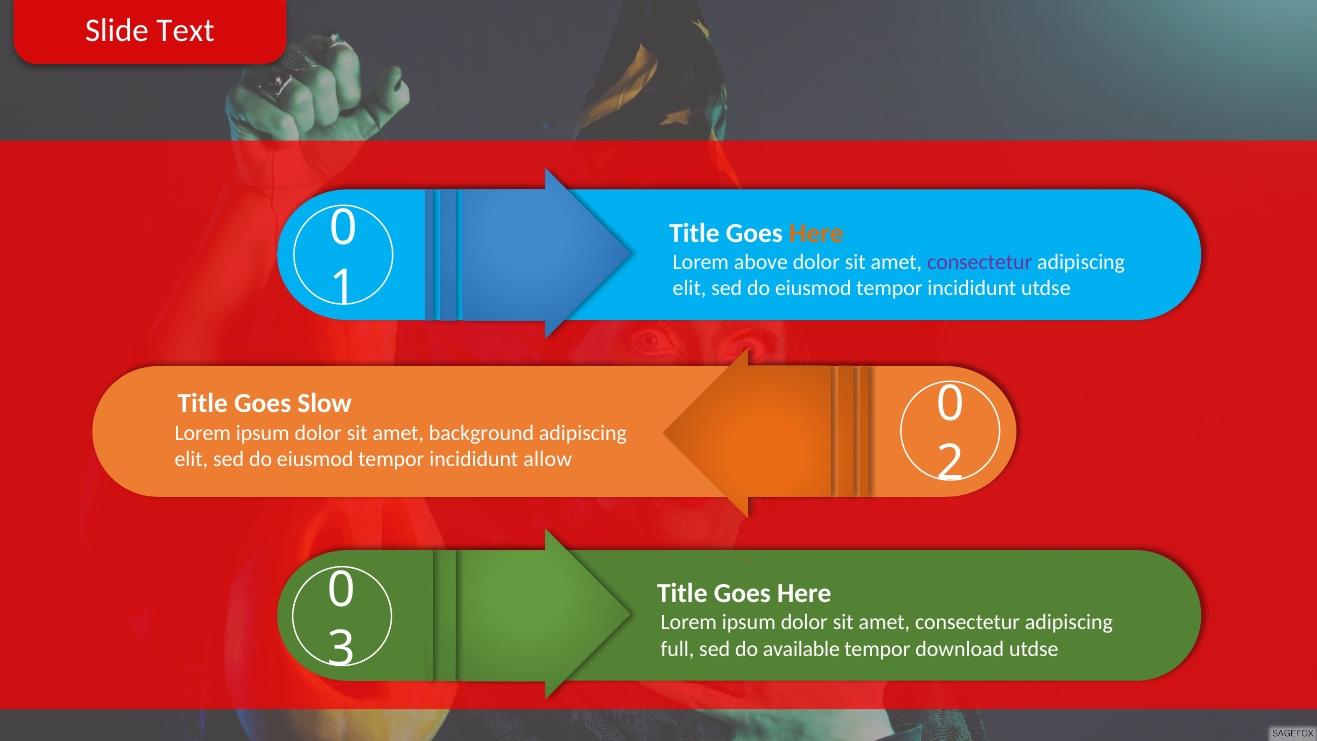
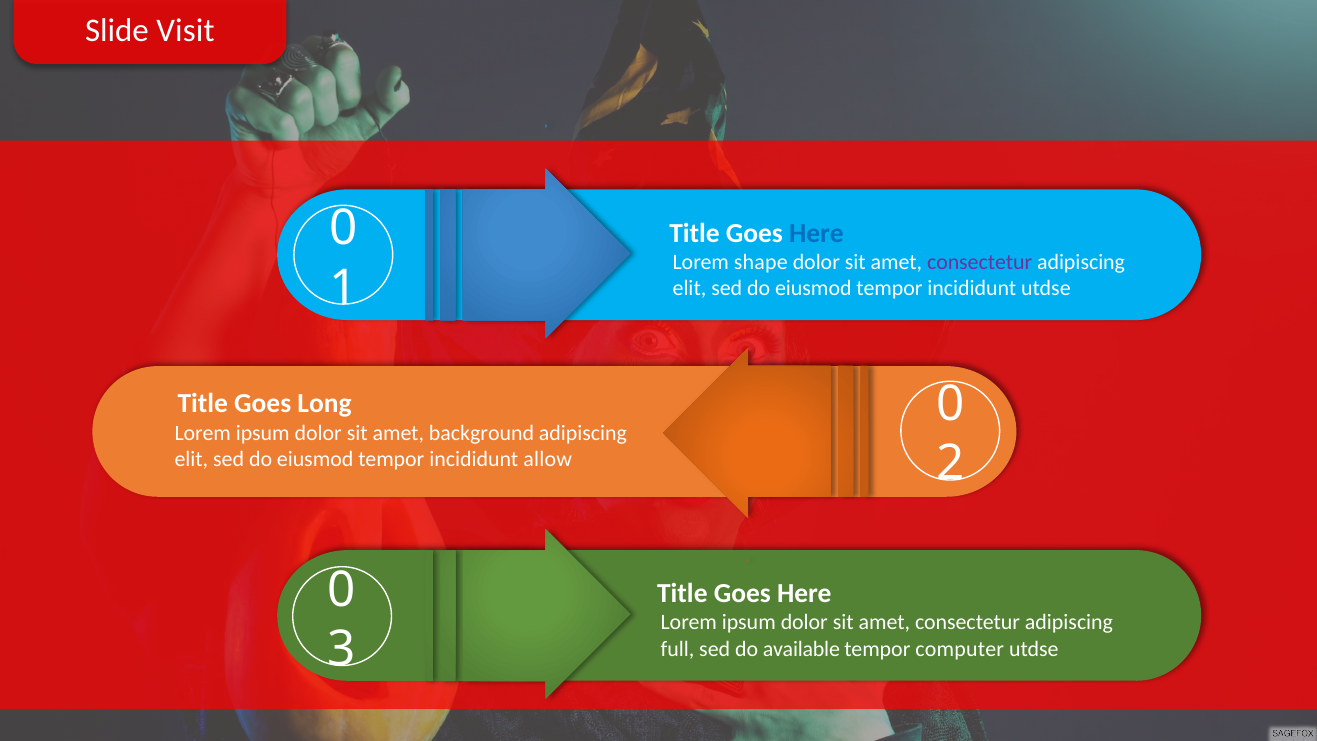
Text: Text -> Visit (185, 31)
Here colour: orange -> blue (816, 233)
above: above -> shape (761, 262)
Slow: Slow -> Long (325, 403)
download: download -> computer (960, 649)
